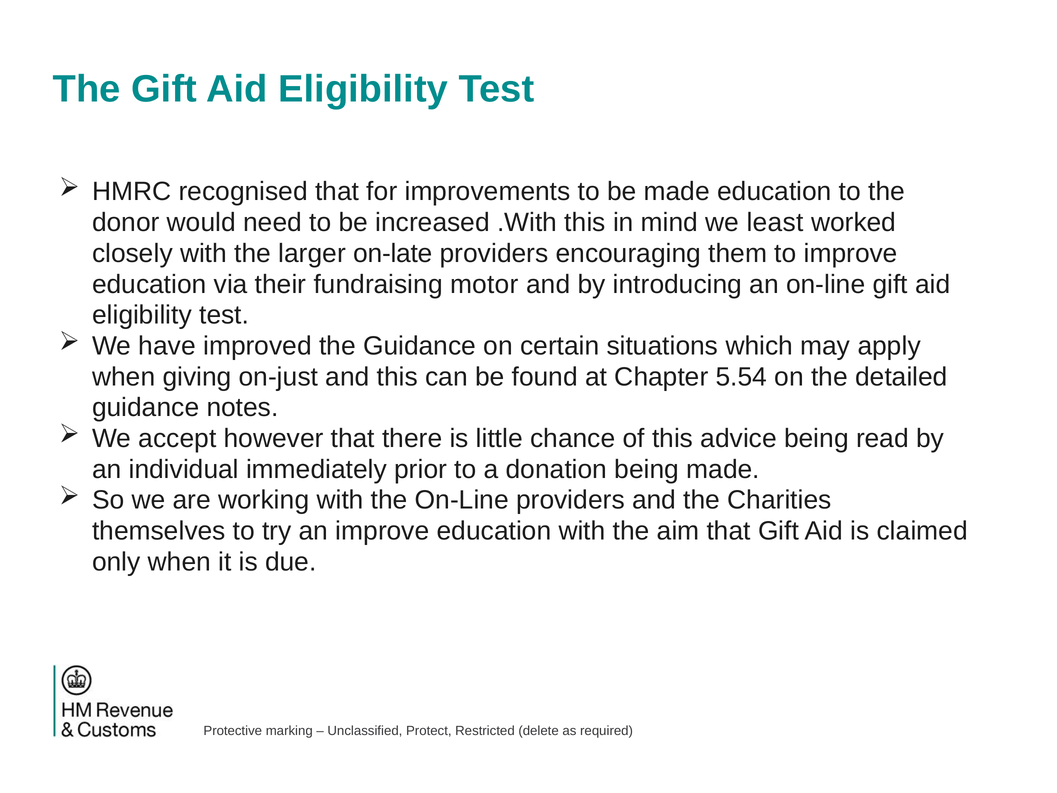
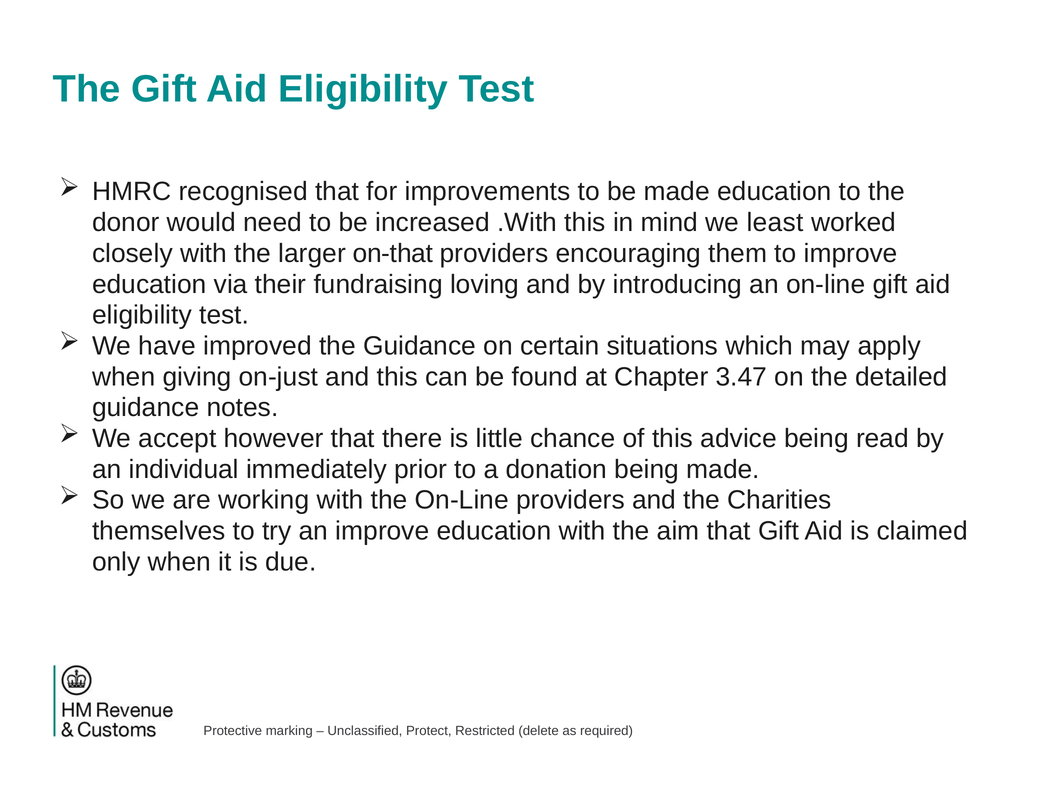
on-late: on-late -> on-that (393, 253)
motor: motor -> loving (485, 284)
5.54: 5.54 -> 3.47 (741, 377)
